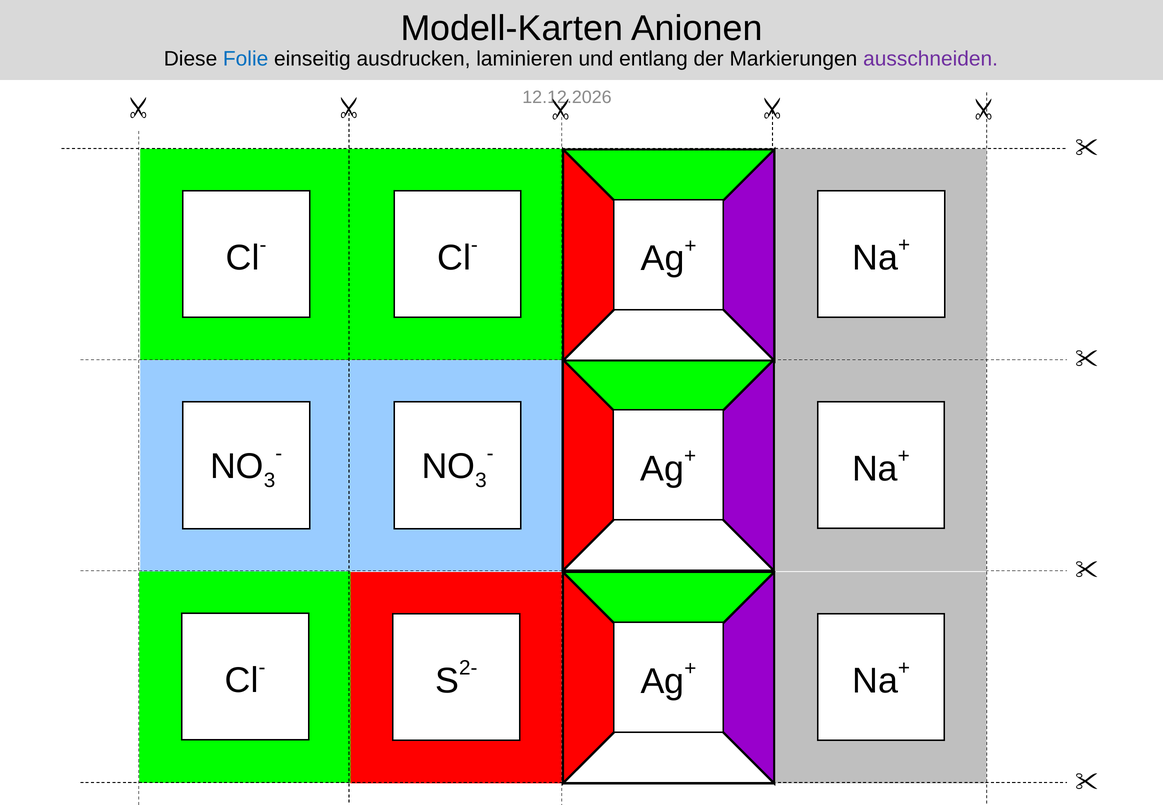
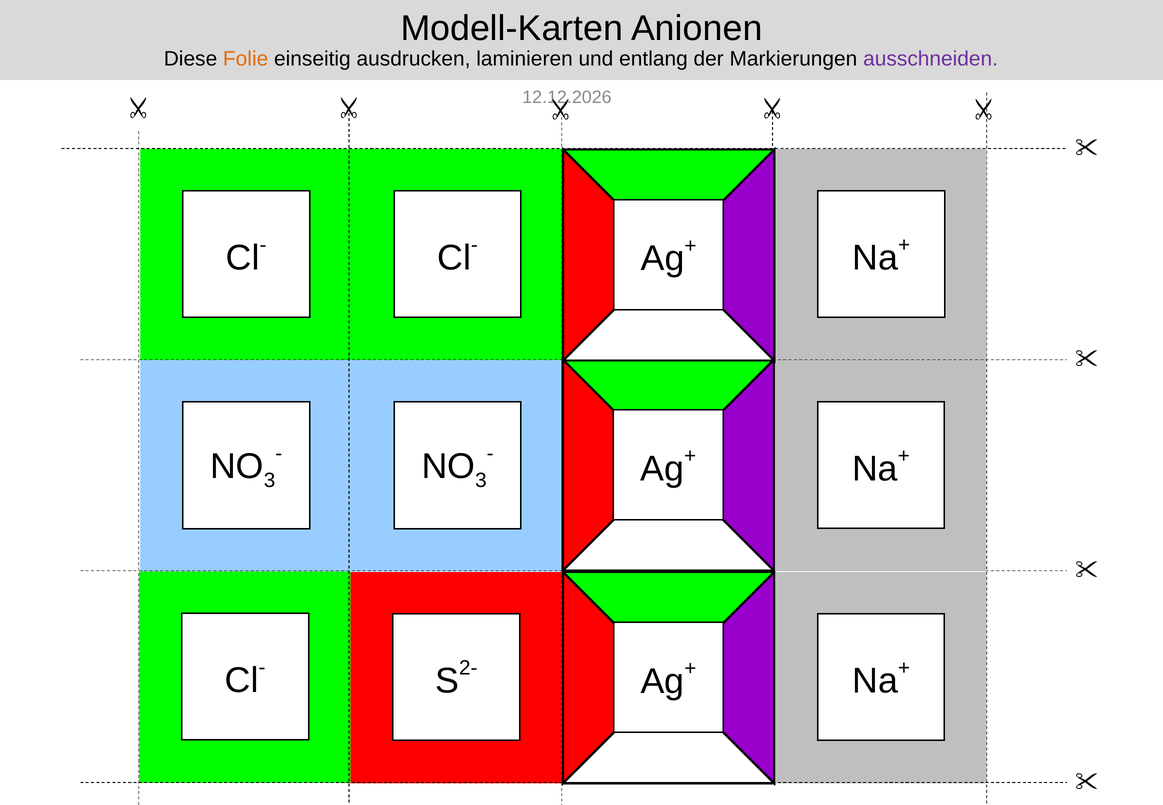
Folie colour: blue -> orange (246, 59)
